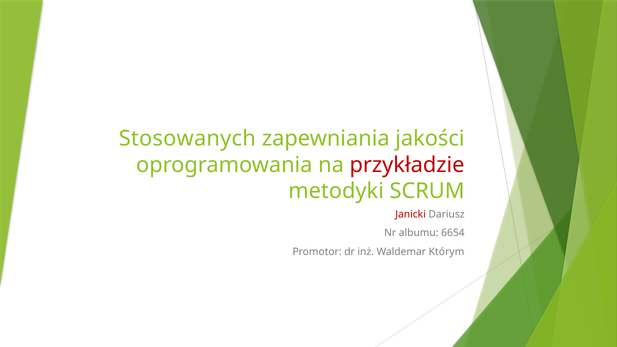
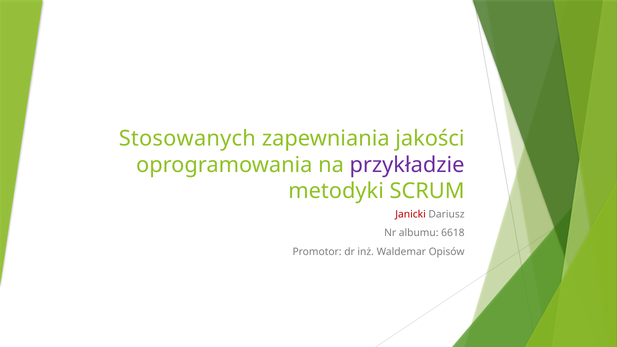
przykładzie colour: red -> purple (407, 165)
6654: 6654 -> 6618 (453, 233)
Którym: Którym -> Opisów (447, 252)
